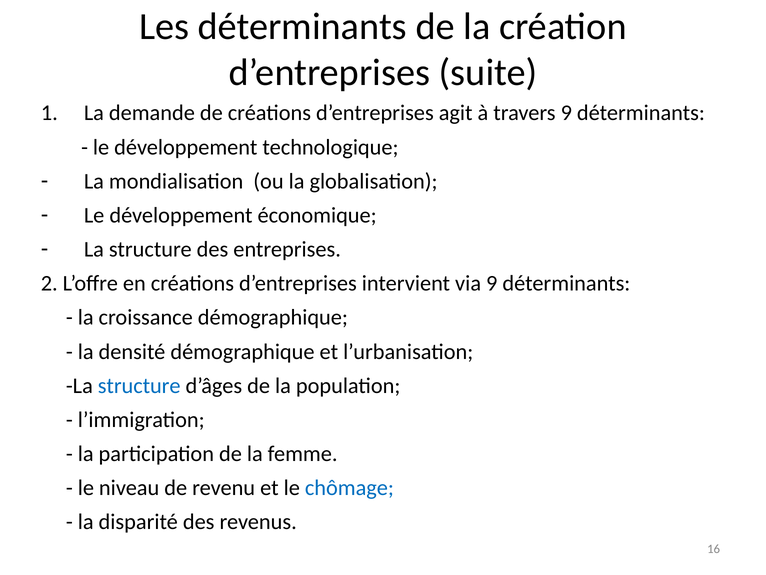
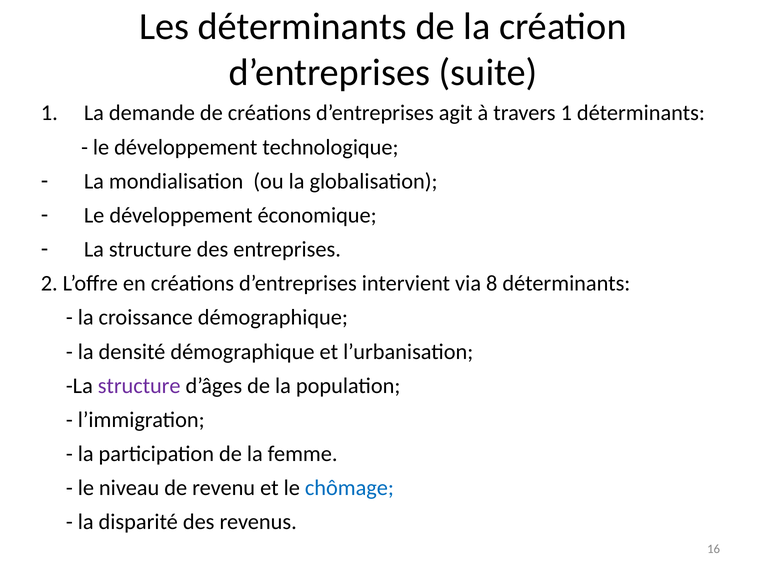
travers 9: 9 -> 1 (566, 113)
via 9: 9 -> 8 (492, 283)
structure colour: blue -> purple (139, 385)
